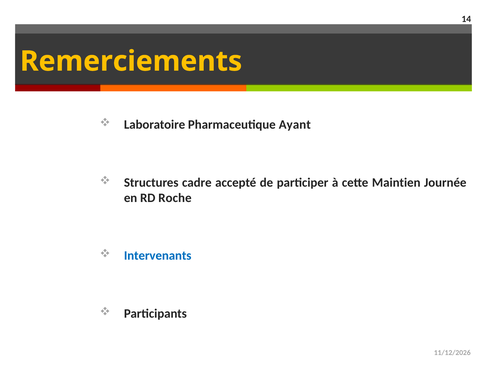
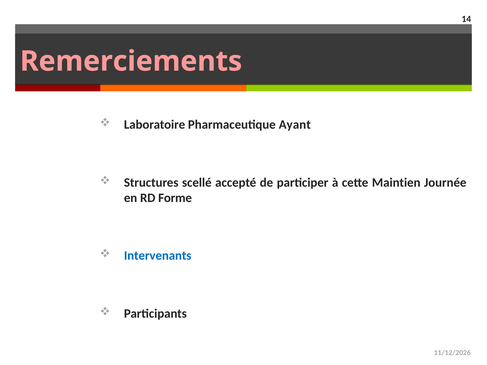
Remerciements colour: yellow -> pink (131, 61)
cadre: cadre -> scellé (197, 183)
Roche: Roche -> Forme (175, 198)
